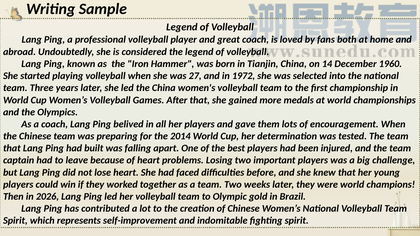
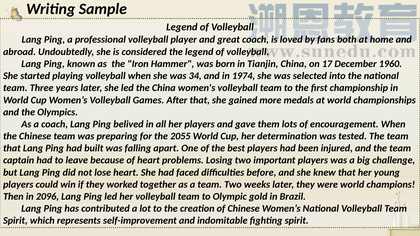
14: 14 -> 17 (327, 64)
27: 27 -> 34 (195, 76)
1972: 1972 -> 1974 (244, 76)
2014: 2014 -> 2055 (180, 136)
2026: 2026 -> 2096 (47, 197)
